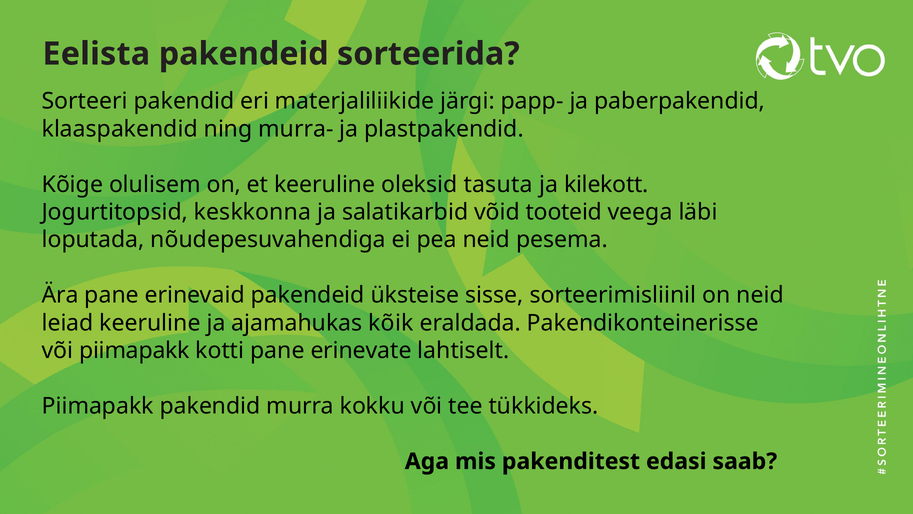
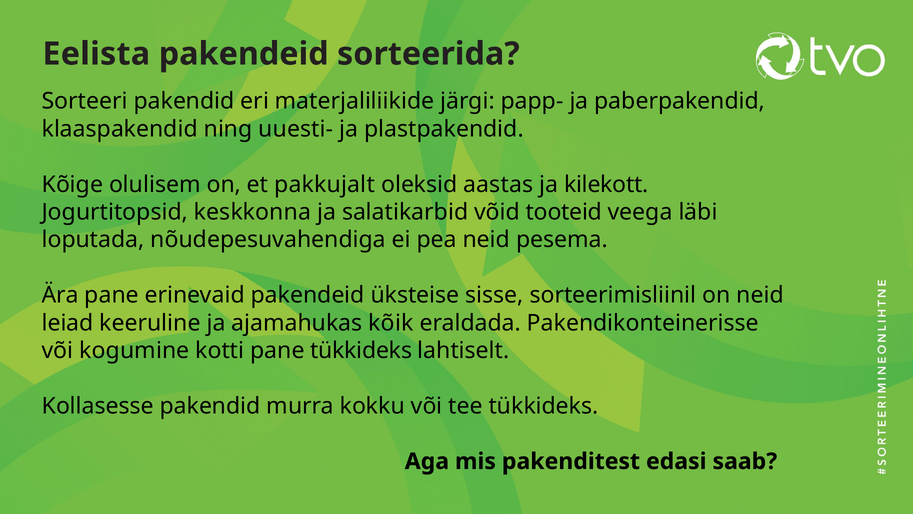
murra-: murra- -> uuesti- (296, 129)
et keeruline: keeruline -> pakkujalt (325, 184)
tasuta: tasuta -> aastas (498, 184)
või piimapakk: piimapakk -> kogumine (134, 350)
pane erinevate: erinevate -> tükkideks (361, 350)
Piimapakk: Piimapakk -> Kollasesse (98, 406)
